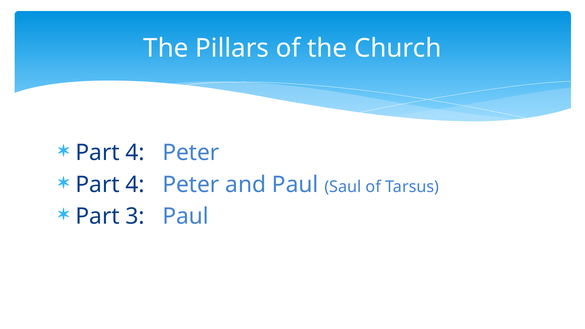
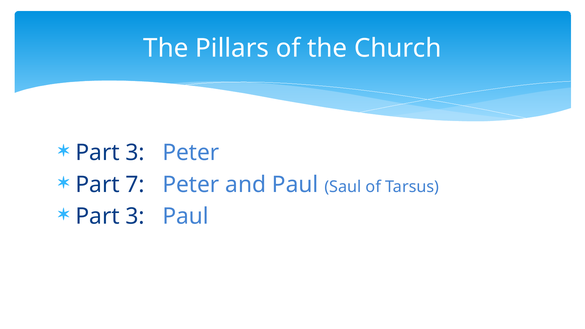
4: 4 -> 3 (135, 153)
4: 4 -> 7 (135, 185)
